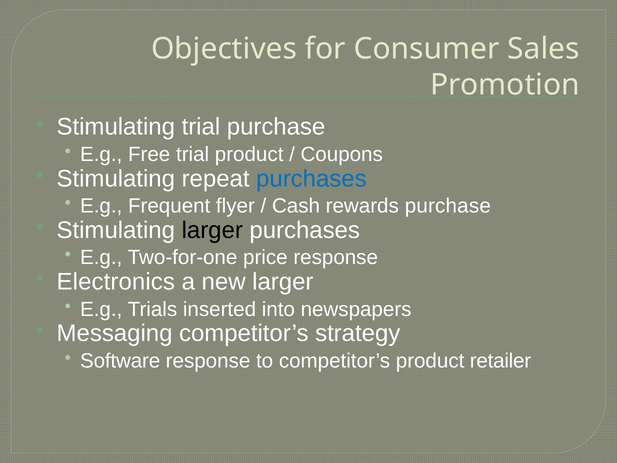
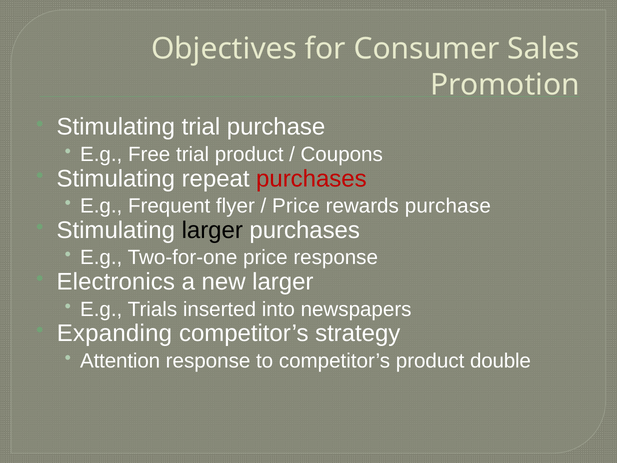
purchases colour: blue -> red (311, 178)
Cash: Cash -> Price (296, 206)
Messaging: Messaging -> Expanding (114, 333)
Software: Software -> Attention (120, 361)
retailer: retailer -> double (500, 361)
